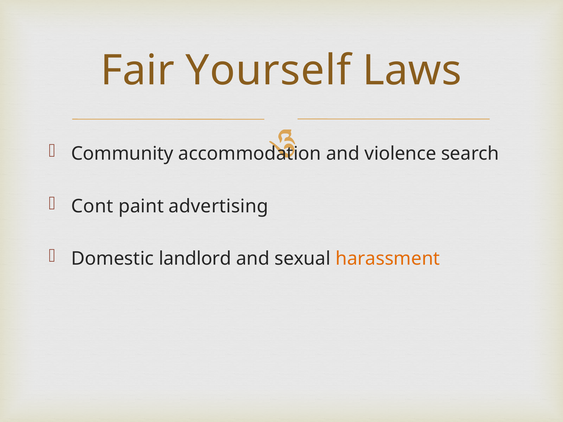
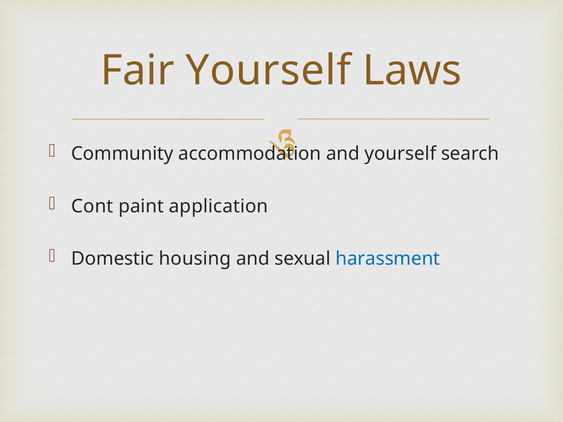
and violence: violence -> yourself (400, 154)
advertising: advertising -> application (219, 206)
landlord: landlord -> housing (195, 259)
harassment colour: orange -> blue (388, 259)
